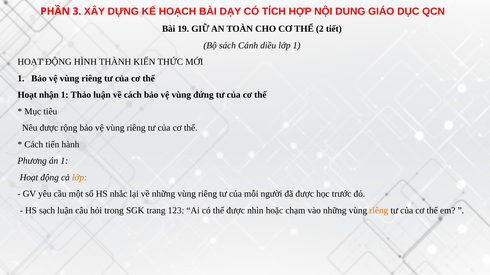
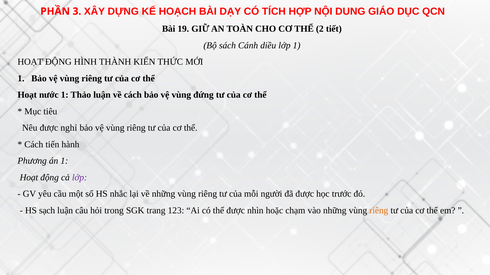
nhận: nhận -> nước (49, 95)
rộng: rộng -> nghỉ (69, 128)
lớp colour: orange -> purple (80, 178)
